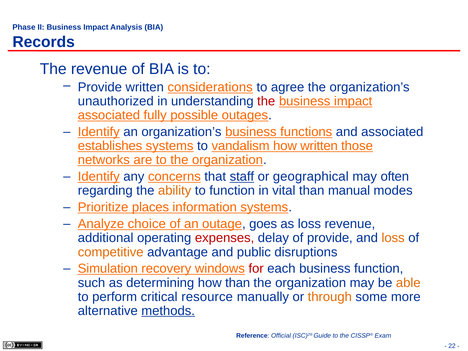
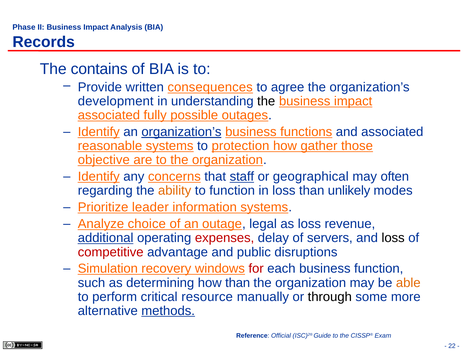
The revenue: revenue -> contains (99, 69)
considerations: considerations -> consequences (210, 87)
unauthorized: unauthorized -> development (116, 101)
the colour: red -> black (266, 101)
organization’s underline: none -> present (181, 132)
establishes: establishes -> reasonable (110, 146)
vandalism: vandalism -> protection (241, 146)
how written: written -> gather (319, 146)
networks: networks -> objective (104, 160)
in vital: vital -> loss (284, 191)
manual: manual -> unlikely (349, 191)
places: places -> leader (150, 207)
goes: goes -> legal (263, 224)
additional underline: none -> present (106, 238)
of provide: provide -> servers (330, 238)
loss colour: orange -> black (393, 238)
competitive colour: orange -> red (111, 252)
through colour: orange -> black (330, 297)
